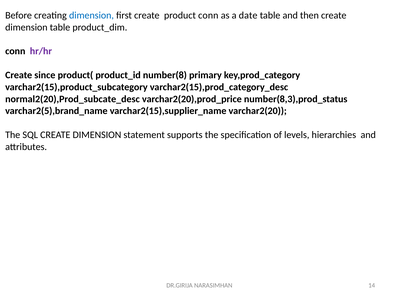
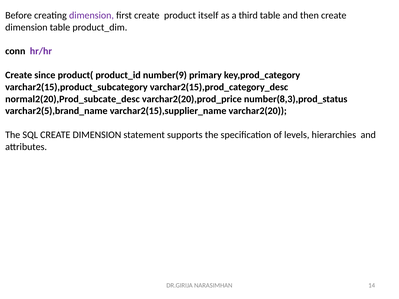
dimension colour: blue -> purple (91, 15)
product conn: conn -> itself (208, 15)
date: date -> third (248, 15)
number(8: number(8 -> number(9 (165, 75)
